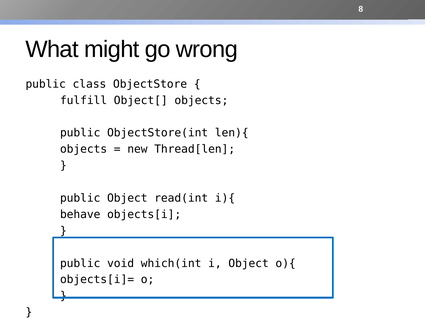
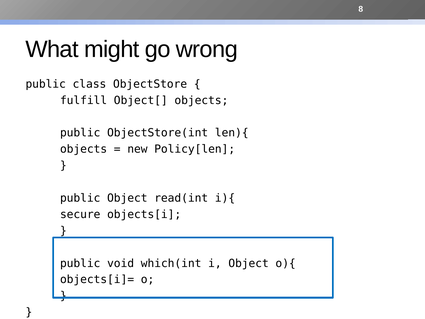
Thread[len: Thread[len -> Policy[len (195, 149)
behave: behave -> secure (80, 214)
